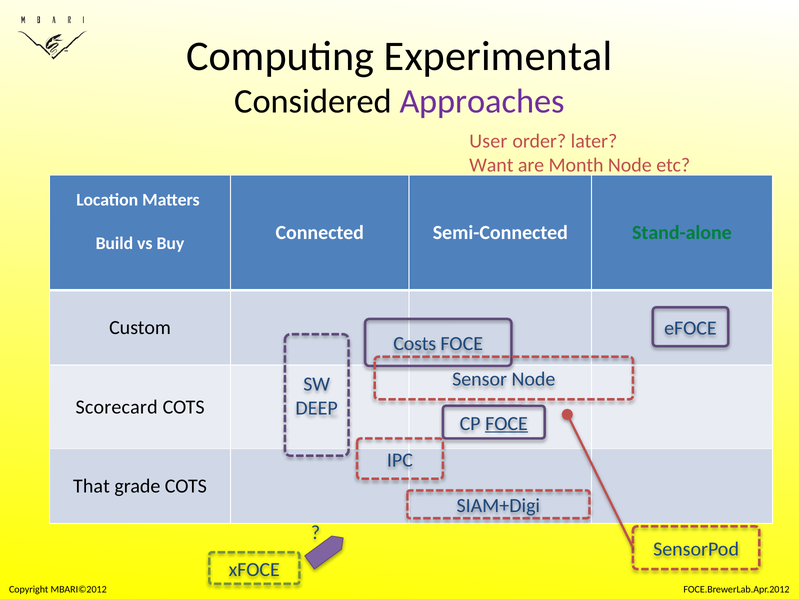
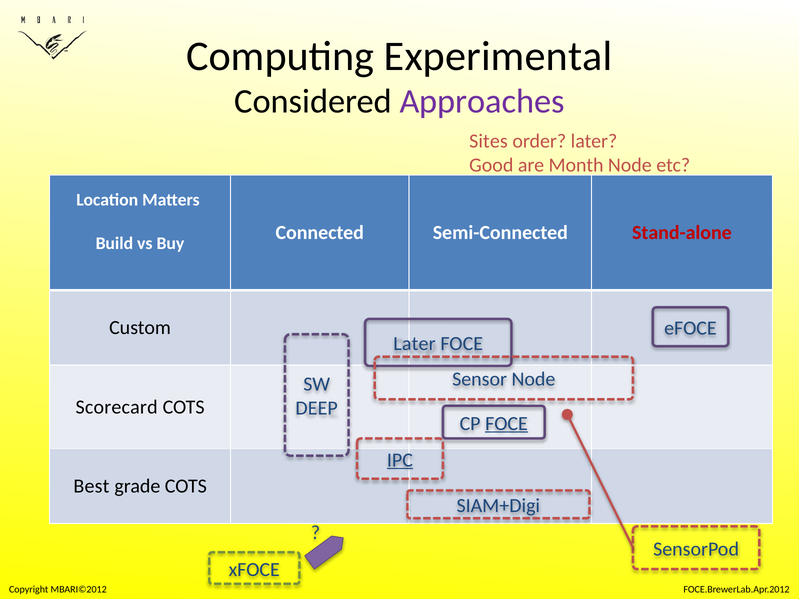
User: User -> Sites (488, 141)
Want: Want -> Good (491, 165)
Stand-alone colour: green -> red (682, 233)
Costs: Costs -> Later (415, 344)
IPC underline: none -> present (400, 460)
That: That -> Best (91, 487)
